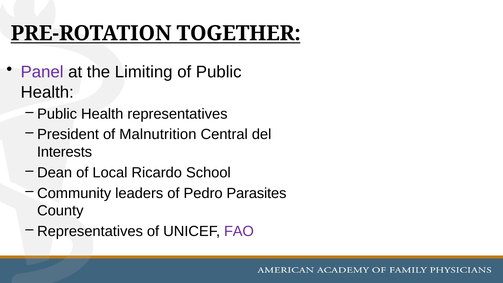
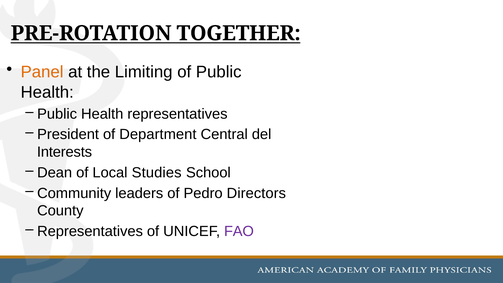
Panel colour: purple -> orange (42, 72)
Malnutrition: Malnutrition -> Department (158, 134)
Ricardo: Ricardo -> Studies (157, 173)
Parasites: Parasites -> Directors (256, 193)
